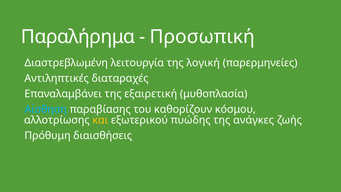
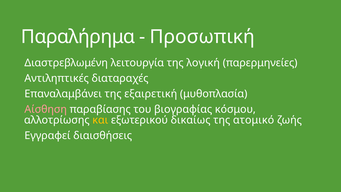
Αίσθηση colour: light blue -> pink (46, 109)
καθορίζουν: καθορίζουν -> βιογραφίας (183, 109)
πυώδης: πυώδης -> δικαίως (191, 120)
ανάγκες: ανάγκες -> ατομικό (254, 120)
Πρόθυμη: Πρόθυμη -> Εγγραφεί (47, 136)
